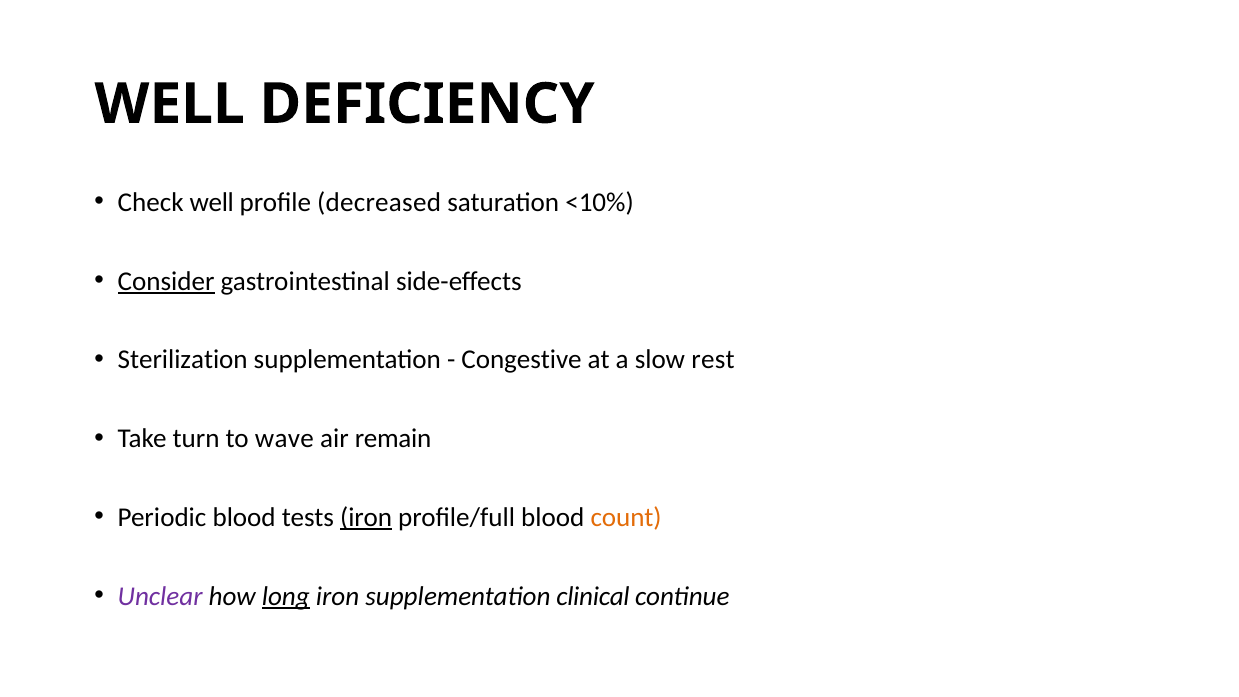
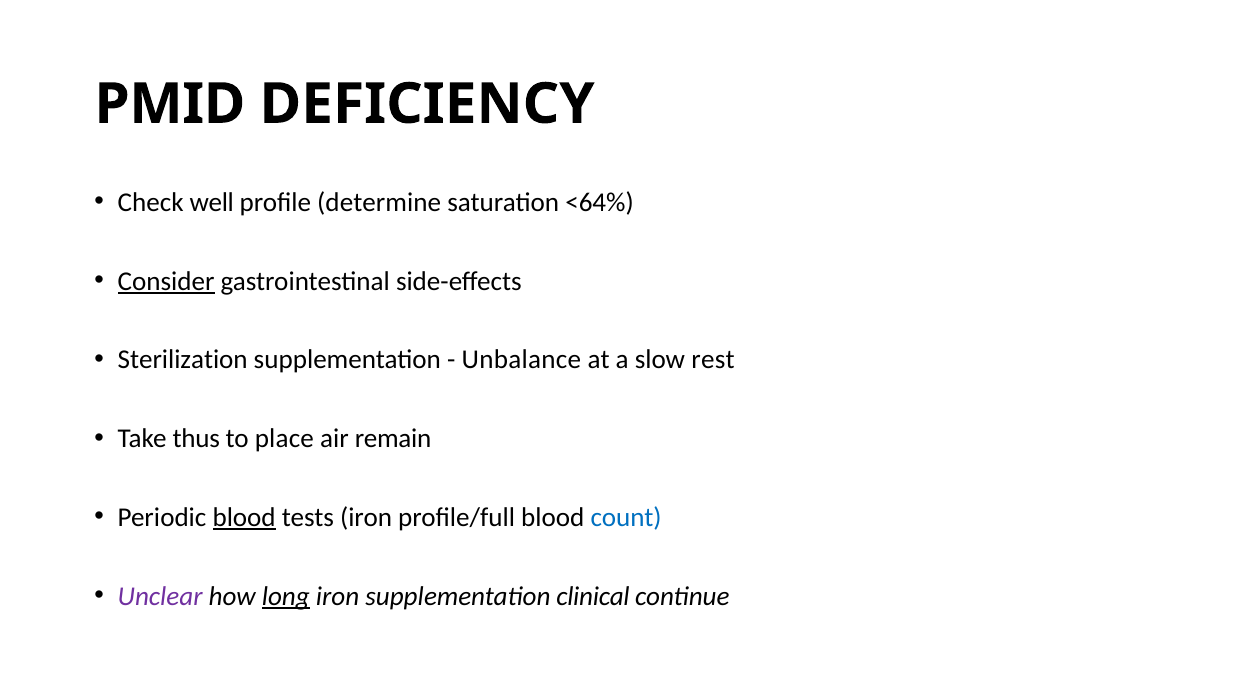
WELL: WELL -> PMID (170, 104)
decreased: decreased -> determine (379, 202)
<10%: <10% -> <64% (600, 202)
Congestive: Congestive -> Unbalance (521, 360)
turn: turn -> thus (196, 439)
wave: wave -> place (284, 439)
blood underline: none -> present (244, 518)
iron underline: present -> none (366, 518)
count colour: orange -> blue (626, 518)
